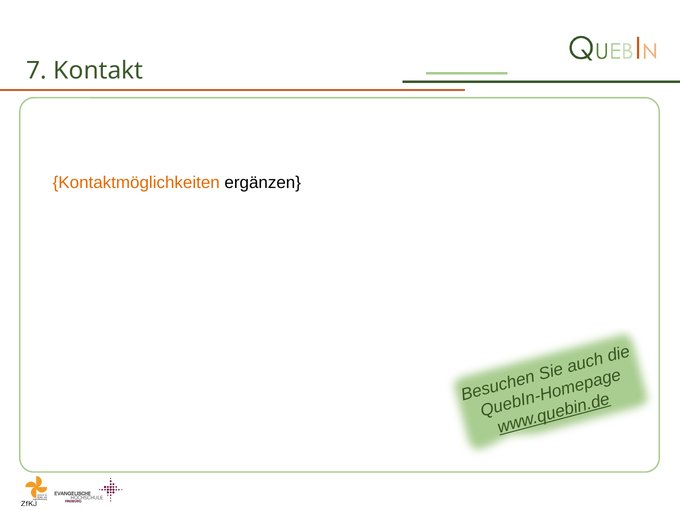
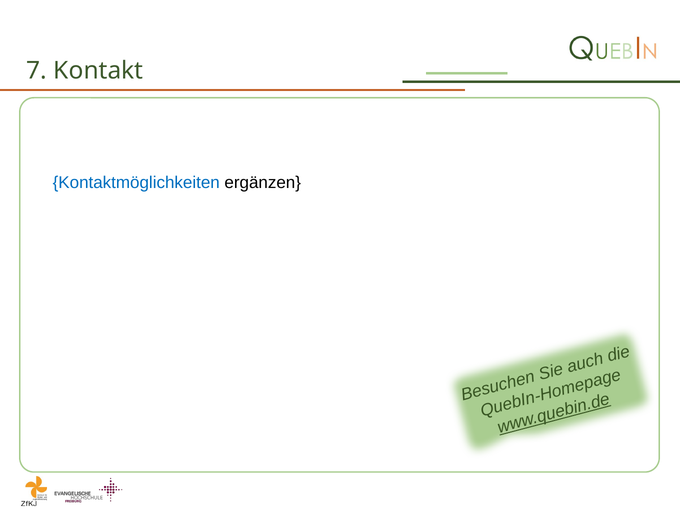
Kontaktmöglichkeiten colour: orange -> blue (136, 182)
